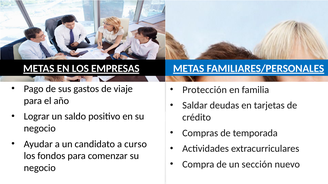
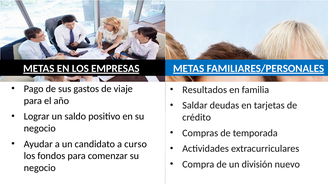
Protección: Protección -> Resultados (205, 90)
sección: sección -> división (257, 165)
